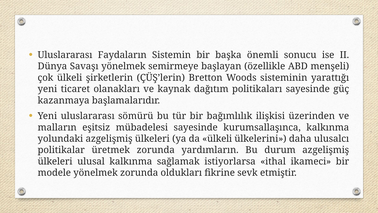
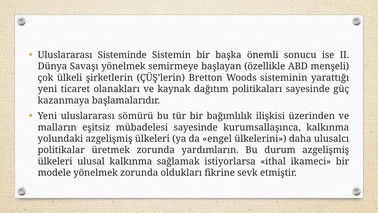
Faydaların: Faydaların -> Sisteminde (122, 55)
da ülkeli: ülkeli -> engel (217, 139)
